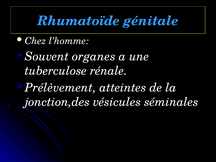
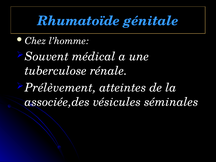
organes: organes -> médical (94, 56)
jonction,des: jonction,des -> associée,des (57, 102)
